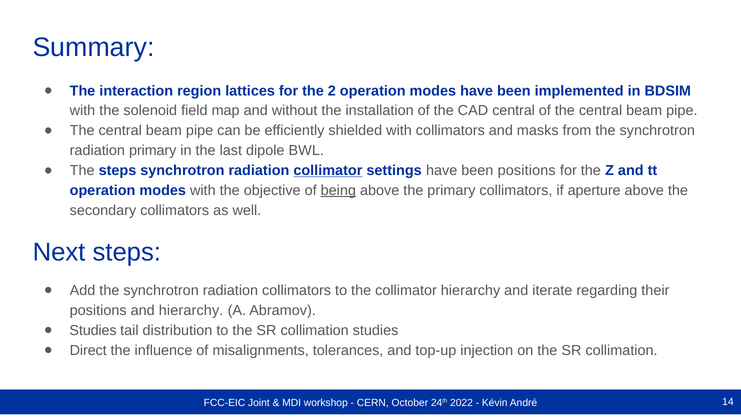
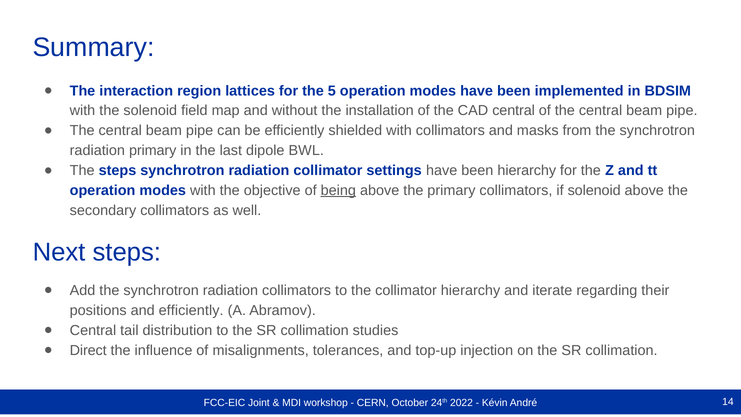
2: 2 -> 5 (332, 91)
collimator underline: present -> none (328, 170)
been positions: positions -> hierarchy (527, 170)
if aperture: aperture -> solenoid (594, 190)
and hierarchy: hierarchy -> efficiently (191, 310)
Studies: Studies -> Central (93, 330)
